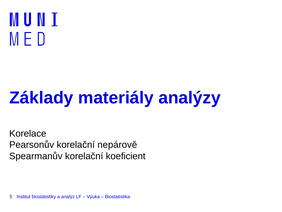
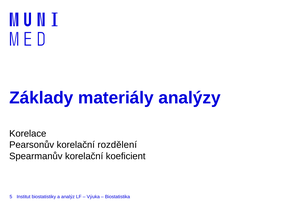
nepárově: nepárově -> rozdělení (117, 145)
